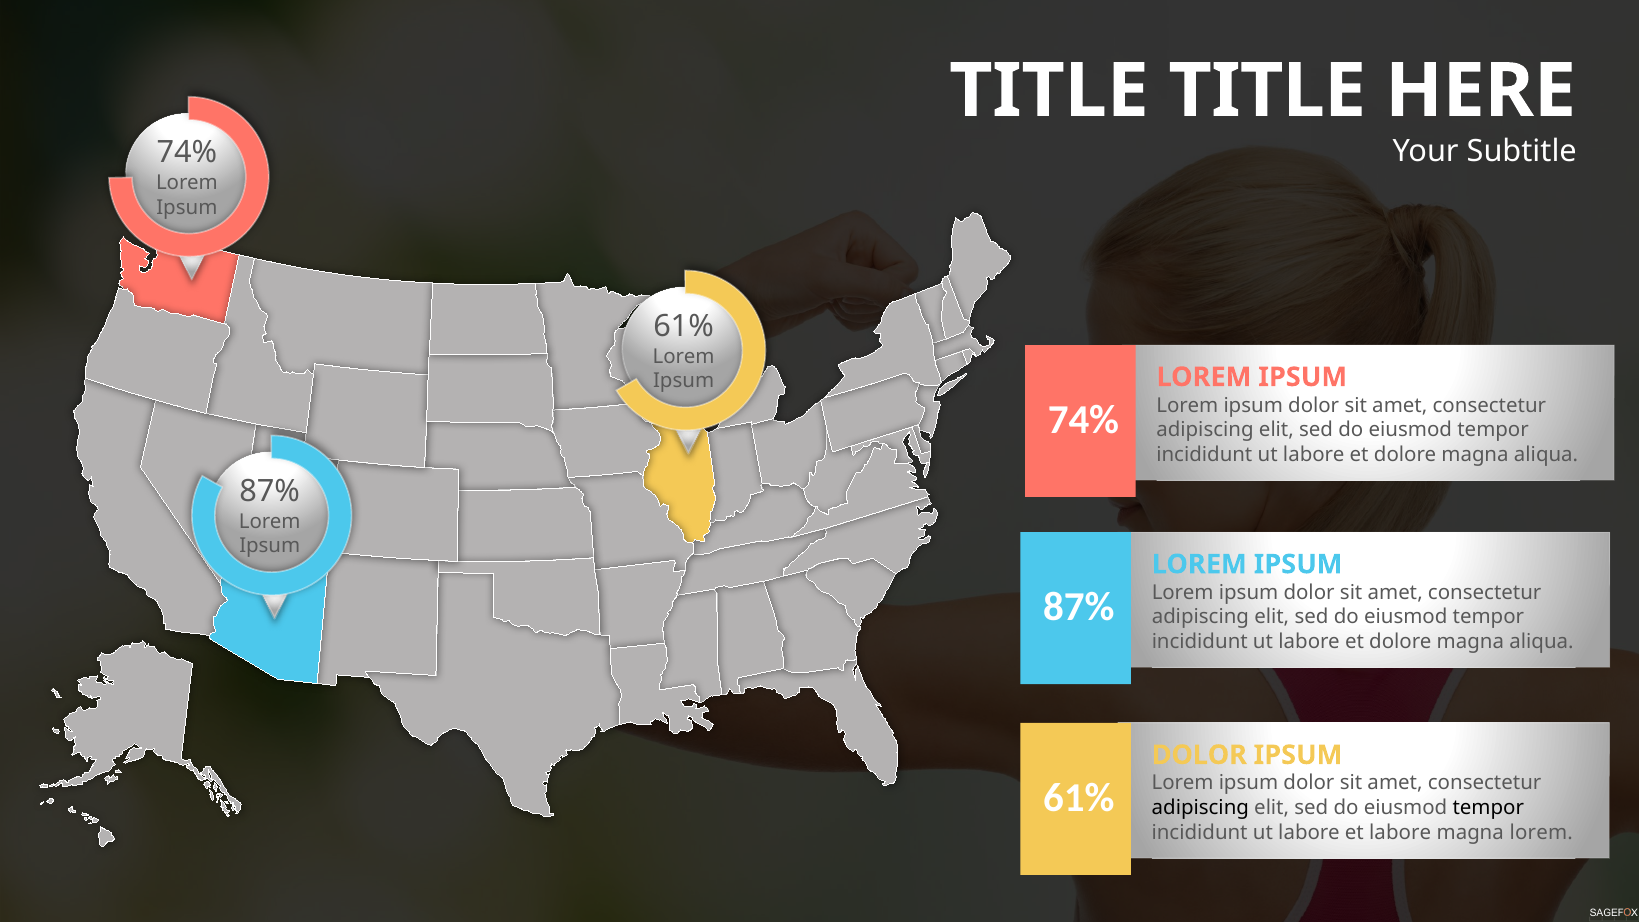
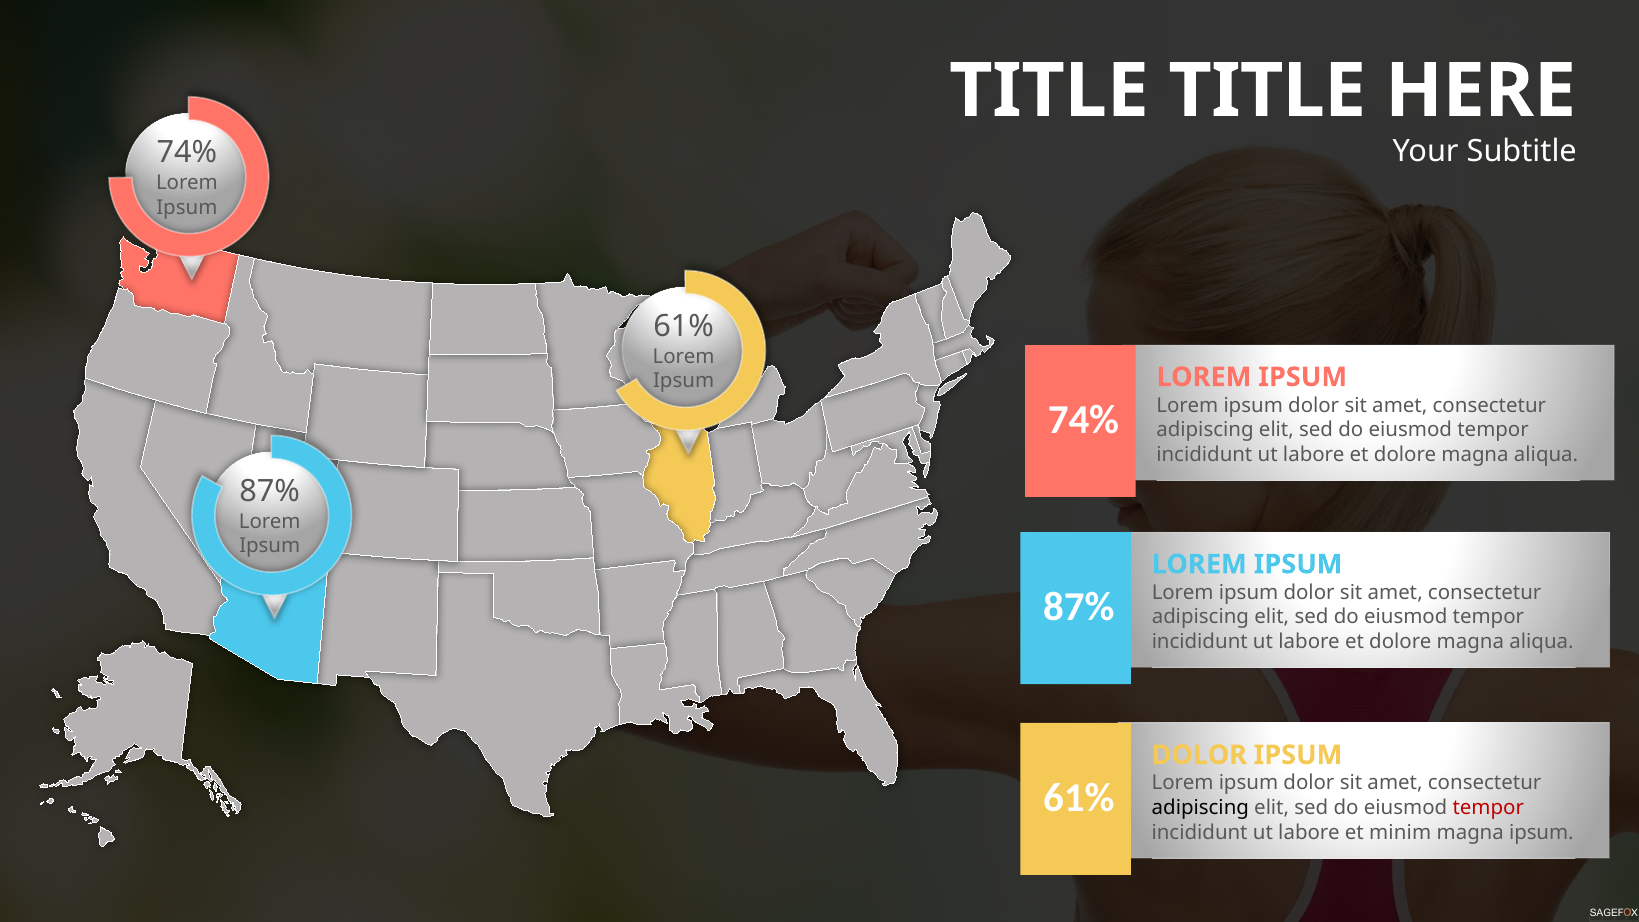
tempor colour: black -> red (1488, 808)
et labore: labore -> minim (1400, 832)
magna lorem: lorem -> ipsum (1541, 832)
